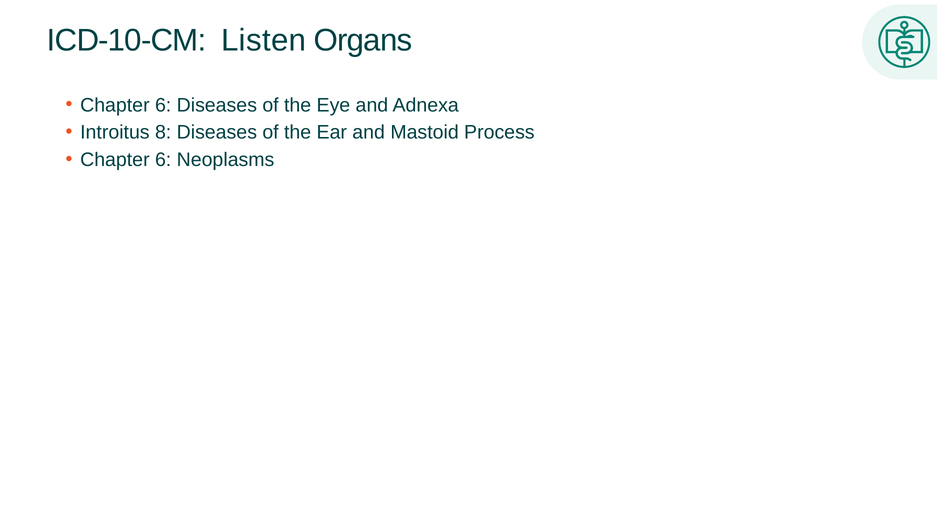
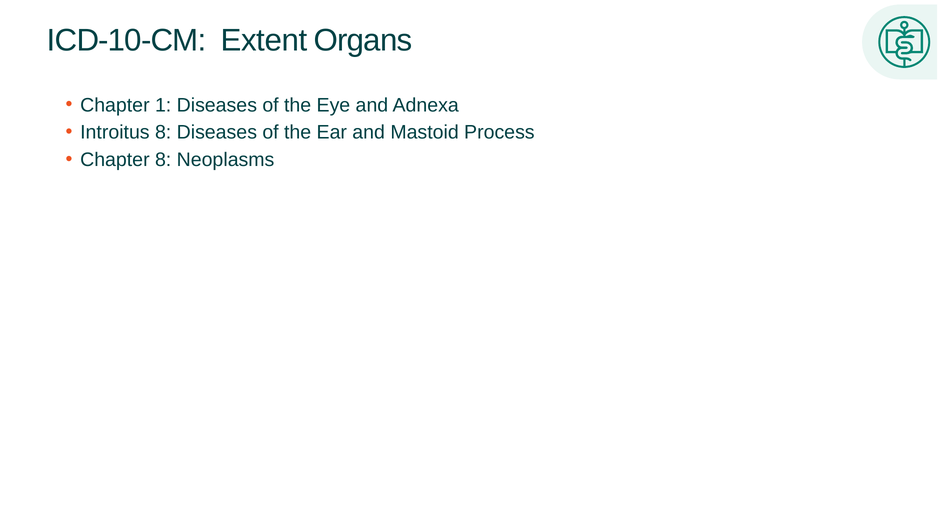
Listen: Listen -> Extent (264, 40)
6: 6 -> 1 (163, 105)
6: 6 -> 8 (163, 160)
